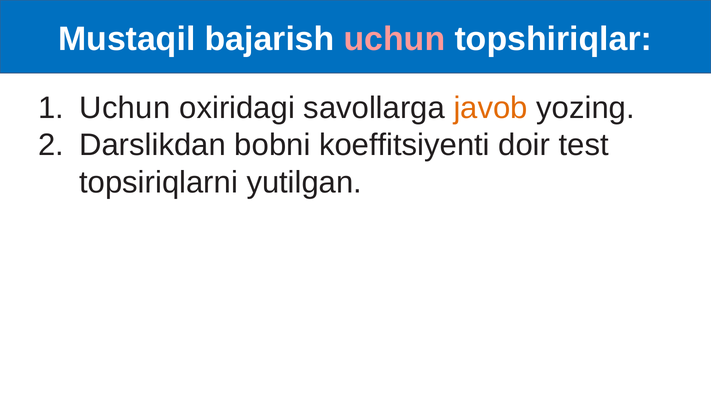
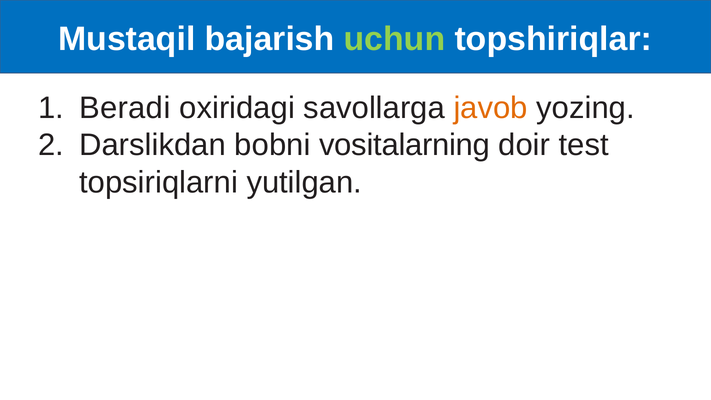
uchun colour: pink -> light green (395, 39)
Uchun: Uchun -> Beradi (125, 108)
koeffitsiyenti: koeffitsiyenti -> vositalarning (405, 145)
